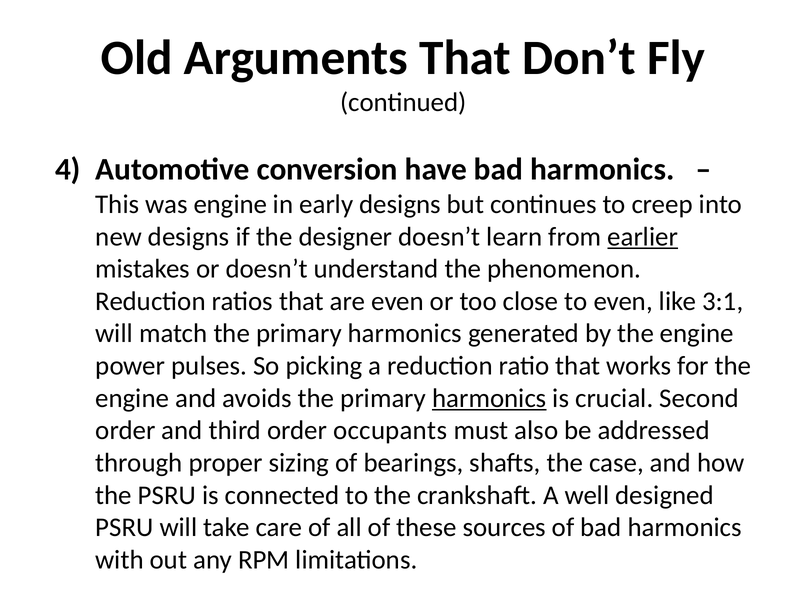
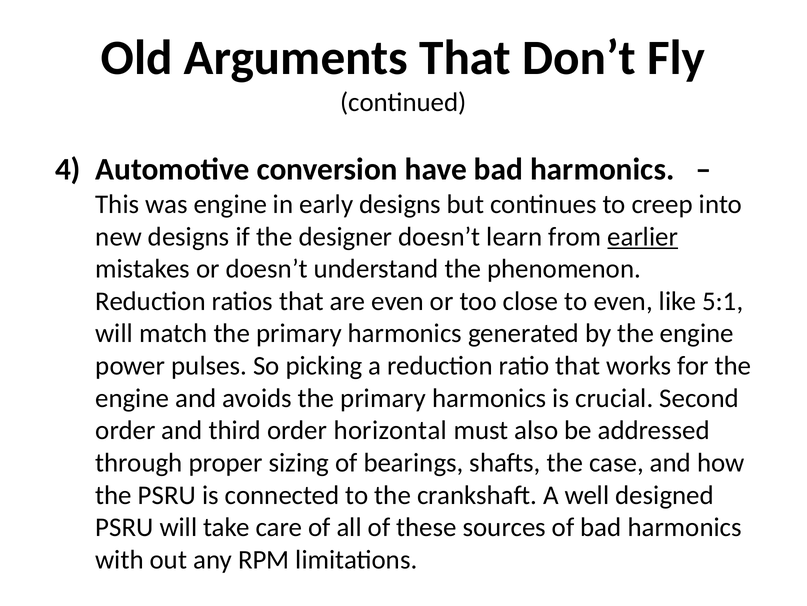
3:1: 3:1 -> 5:1 (723, 301)
harmonics underline: present -> none (489, 398)
occupants: occupants -> horizontal (390, 430)
